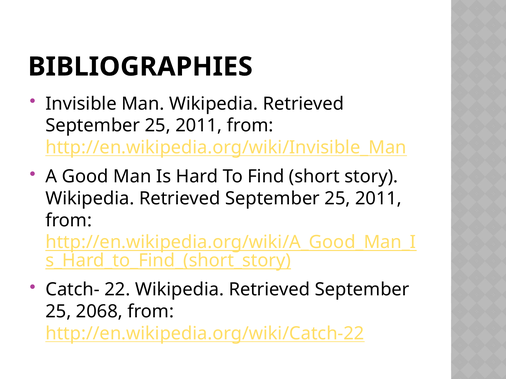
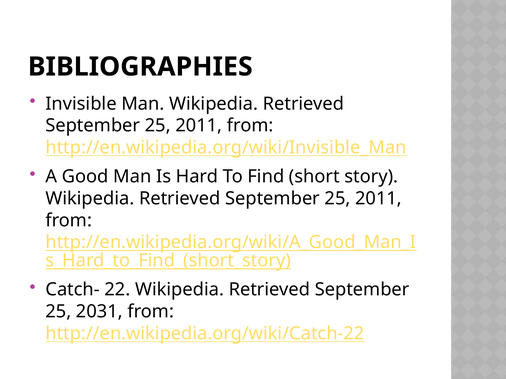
2068: 2068 -> 2031 (99, 312)
